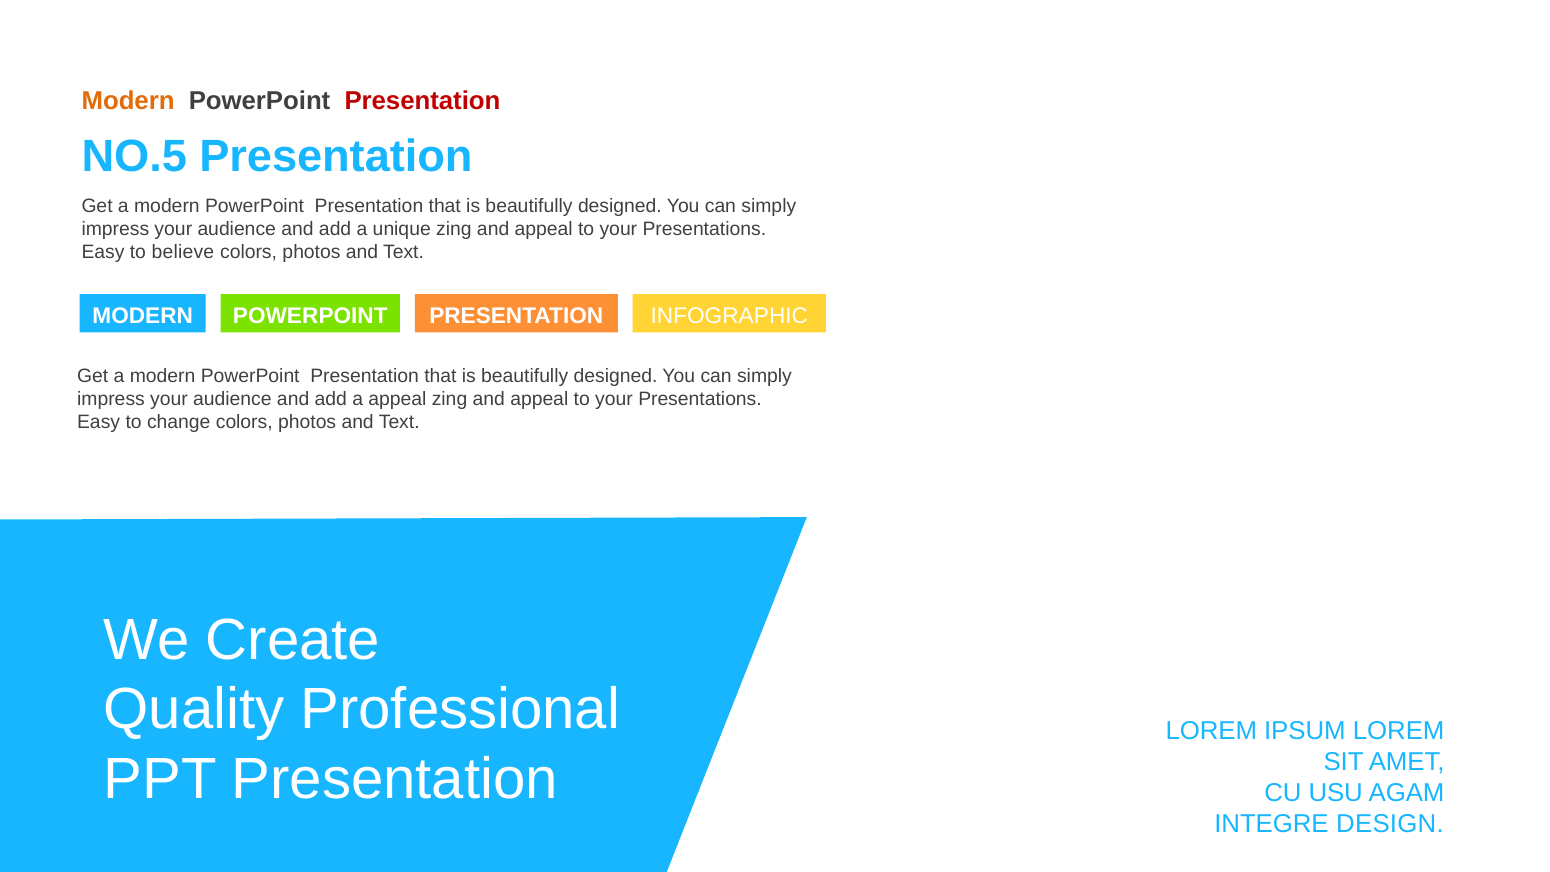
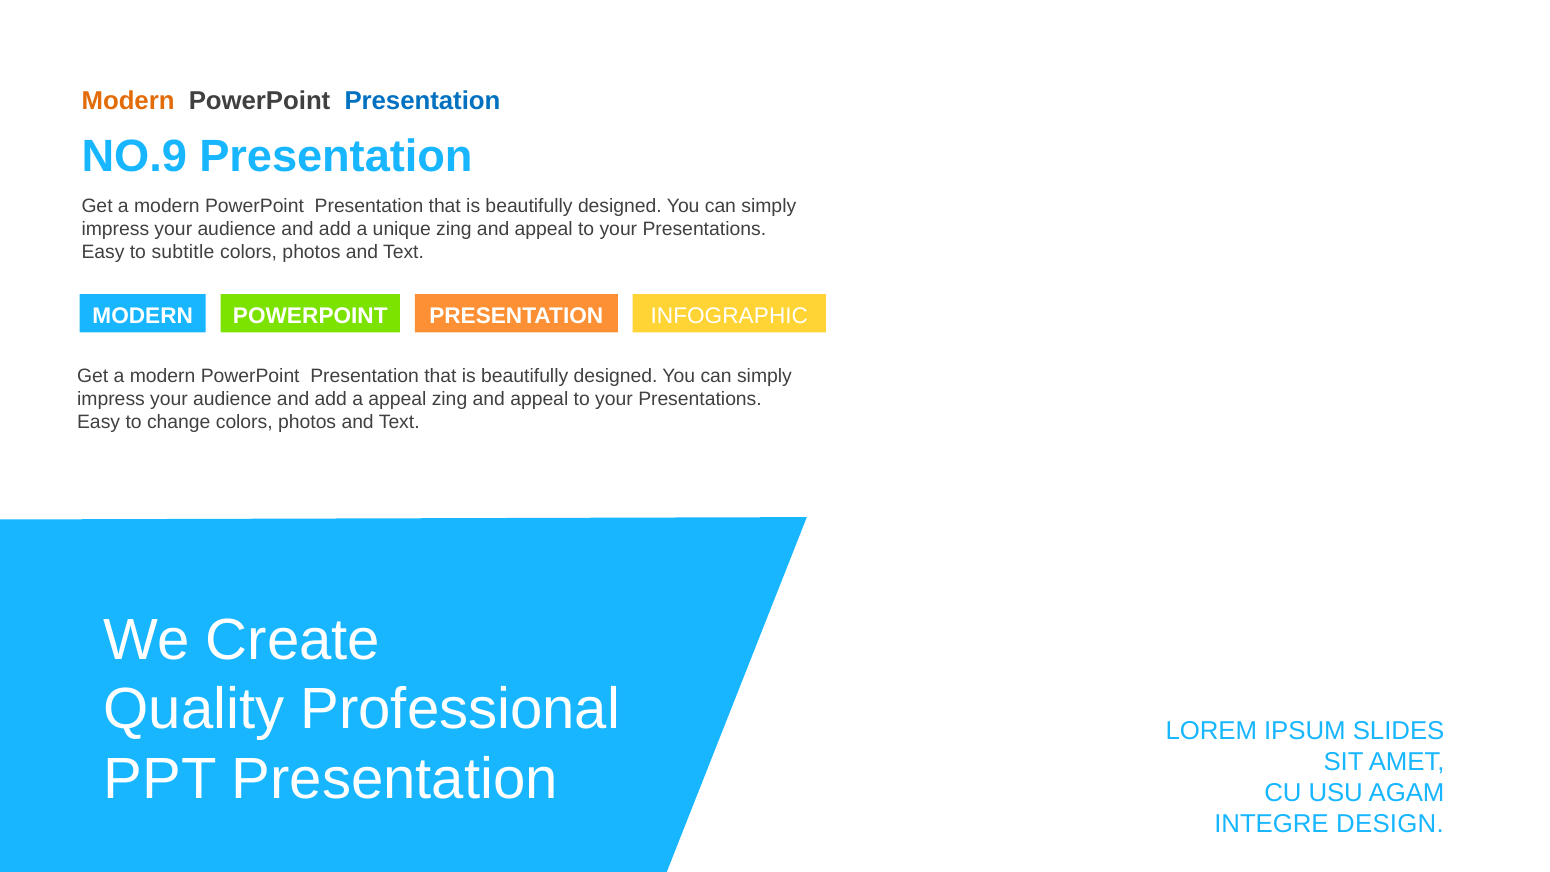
Presentation colour: red -> blue (422, 101)
NO.5: NO.5 -> NO.9 (134, 157)
believe: believe -> subtitle (183, 252)
IPSUM LOREM: LOREM -> SLIDES (1399, 731)
